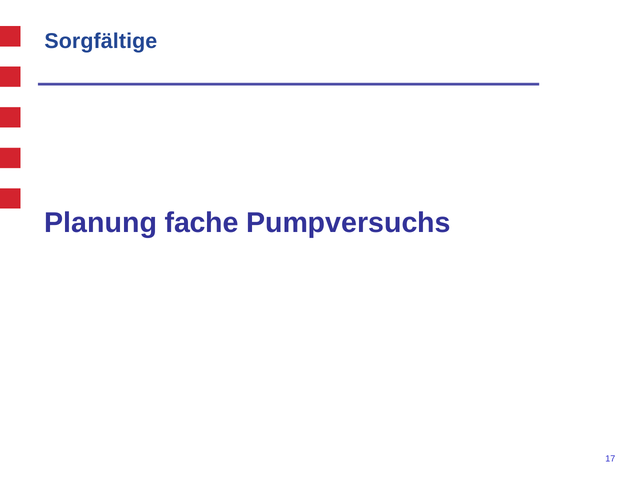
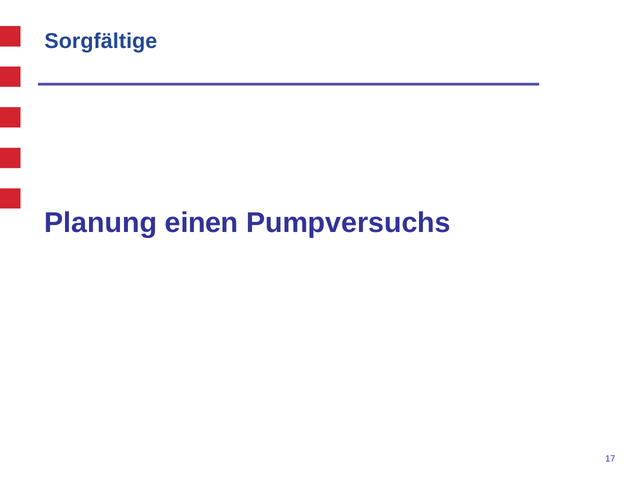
fache: fache -> einen (202, 223)
